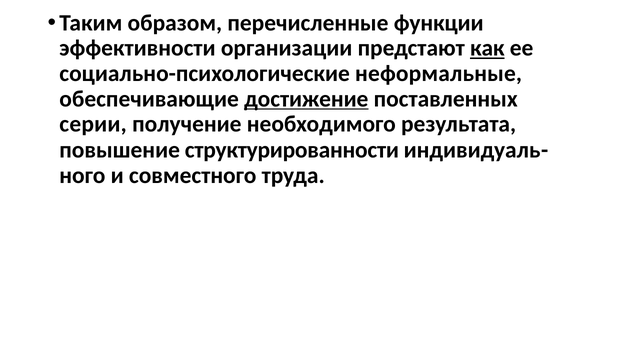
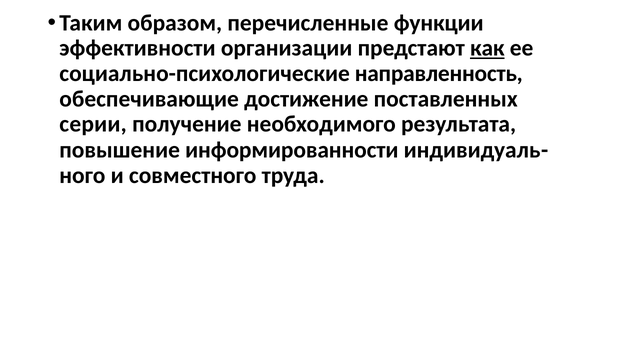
неформальные: неформальные -> направленность (439, 73)
достижение underline: present -> none (306, 99)
структурированности: структурированности -> информированности (292, 150)
